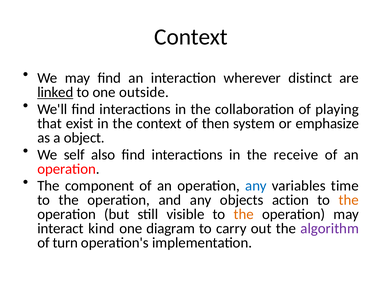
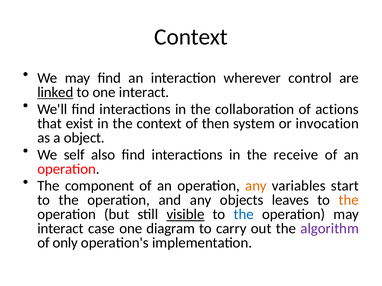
distinct: distinct -> control (310, 78)
one outside: outside -> interact (144, 92)
playing: playing -> actions (337, 109)
emphasize: emphasize -> invocation (327, 124)
any colour: blue -> orange (256, 186)
time: time -> start (345, 186)
action: action -> leaves (290, 200)
visible underline: none -> present (185, 215)
the colour: orange -> blue (244, 215)
kind: kind -> case (101, 229)
turn: turn -> only (65, 243)
